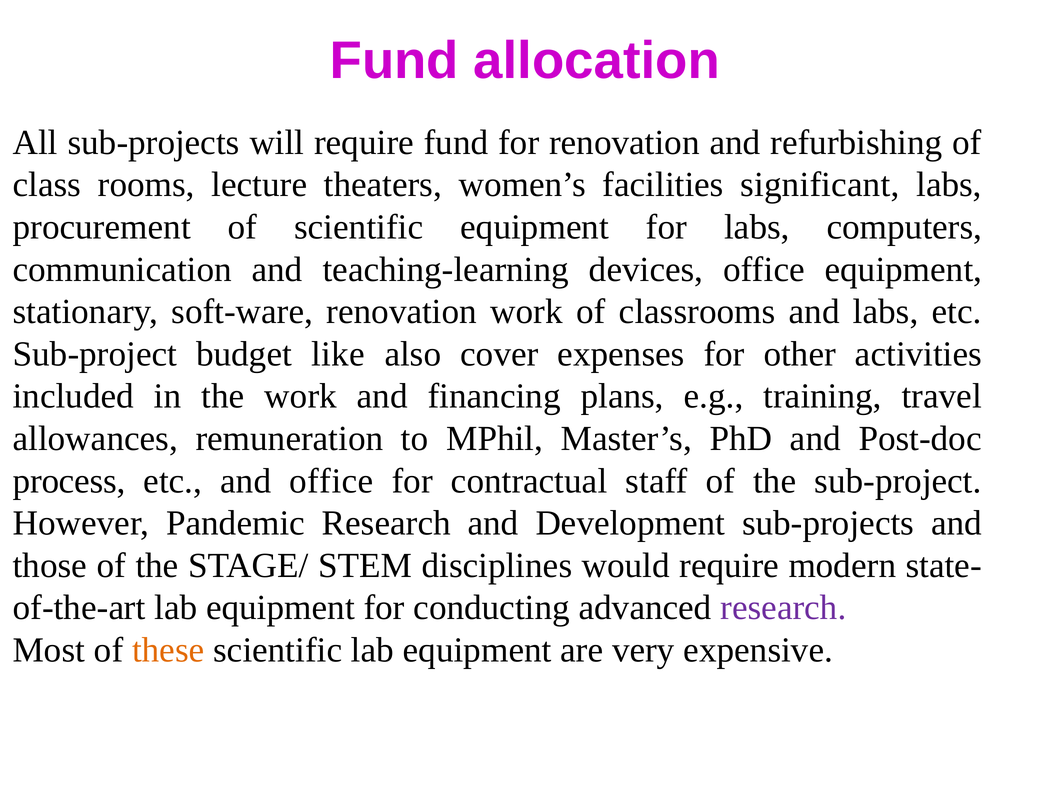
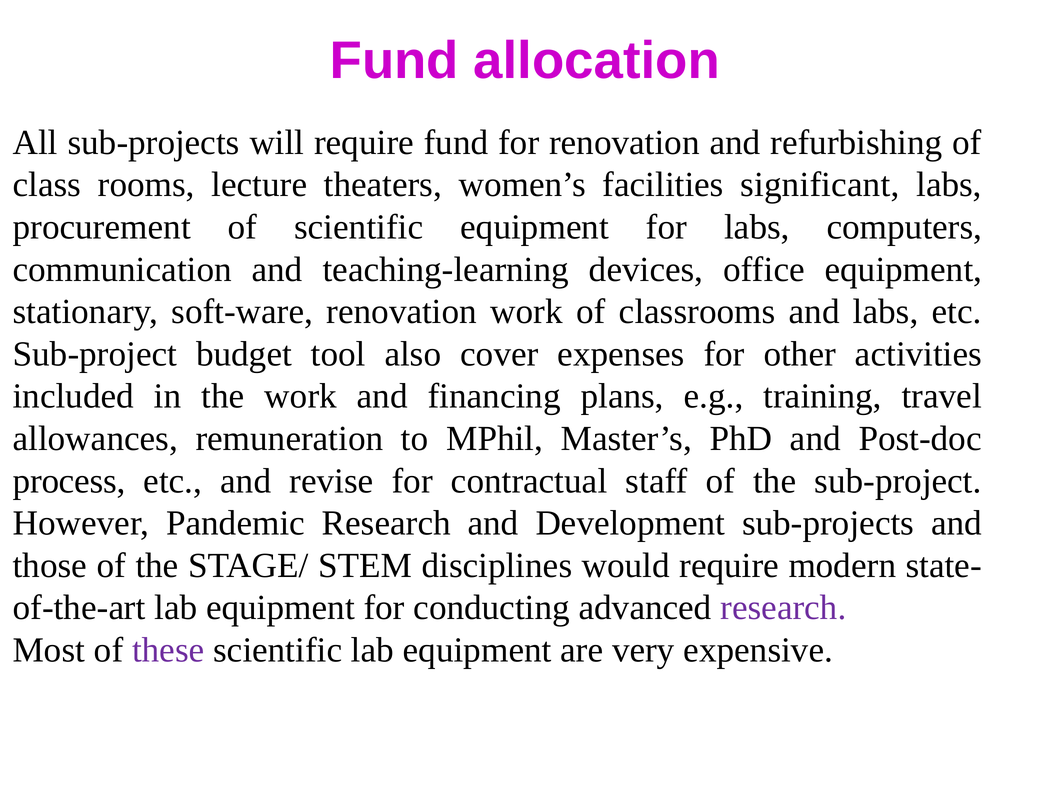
like: like -> tool (338, 354)
and office: office -> revise (331, 481)
these colour: orange -> purple (168, 650)
